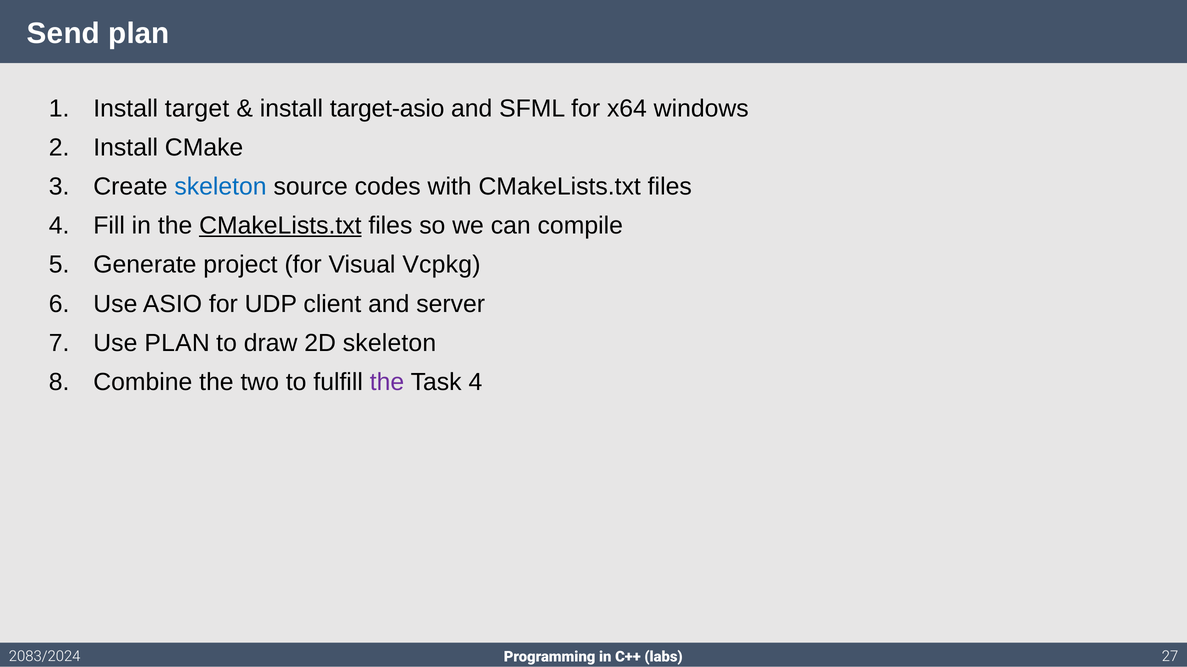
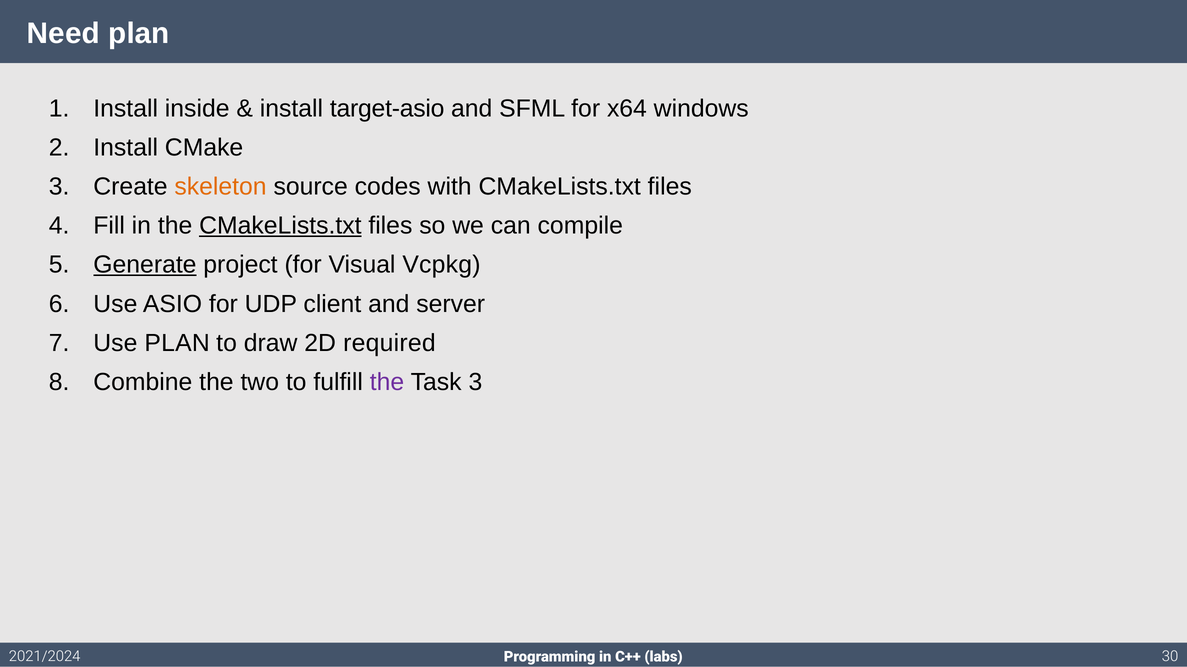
Send: Send -> Need (63, 34)
target: target -> inside (197, 109)
skeleton colour: blue -> orange (221, 187)
Generate underline: none -> present (145, 265)
2D skeleton: skeleton -> required (389, 343)
Task 4: 4 -> 3 (475, 382)
2083/2024: 2083/2024 -> 2021/2024 (45, 657)
27: 27 -> 30 (1170, 657)
